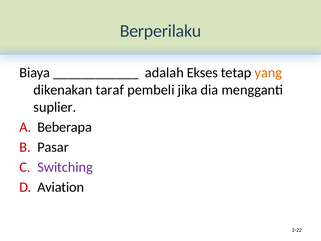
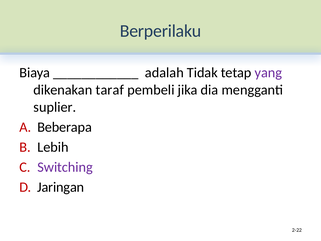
Ekses: Ekses -> Tidak (202, 73)
yang colour: orange -> purple (268, 73)
Pasar: Pasar -> Lebih (53, 147)
Aviation: Aviation -> Jaringan (61, 187)
